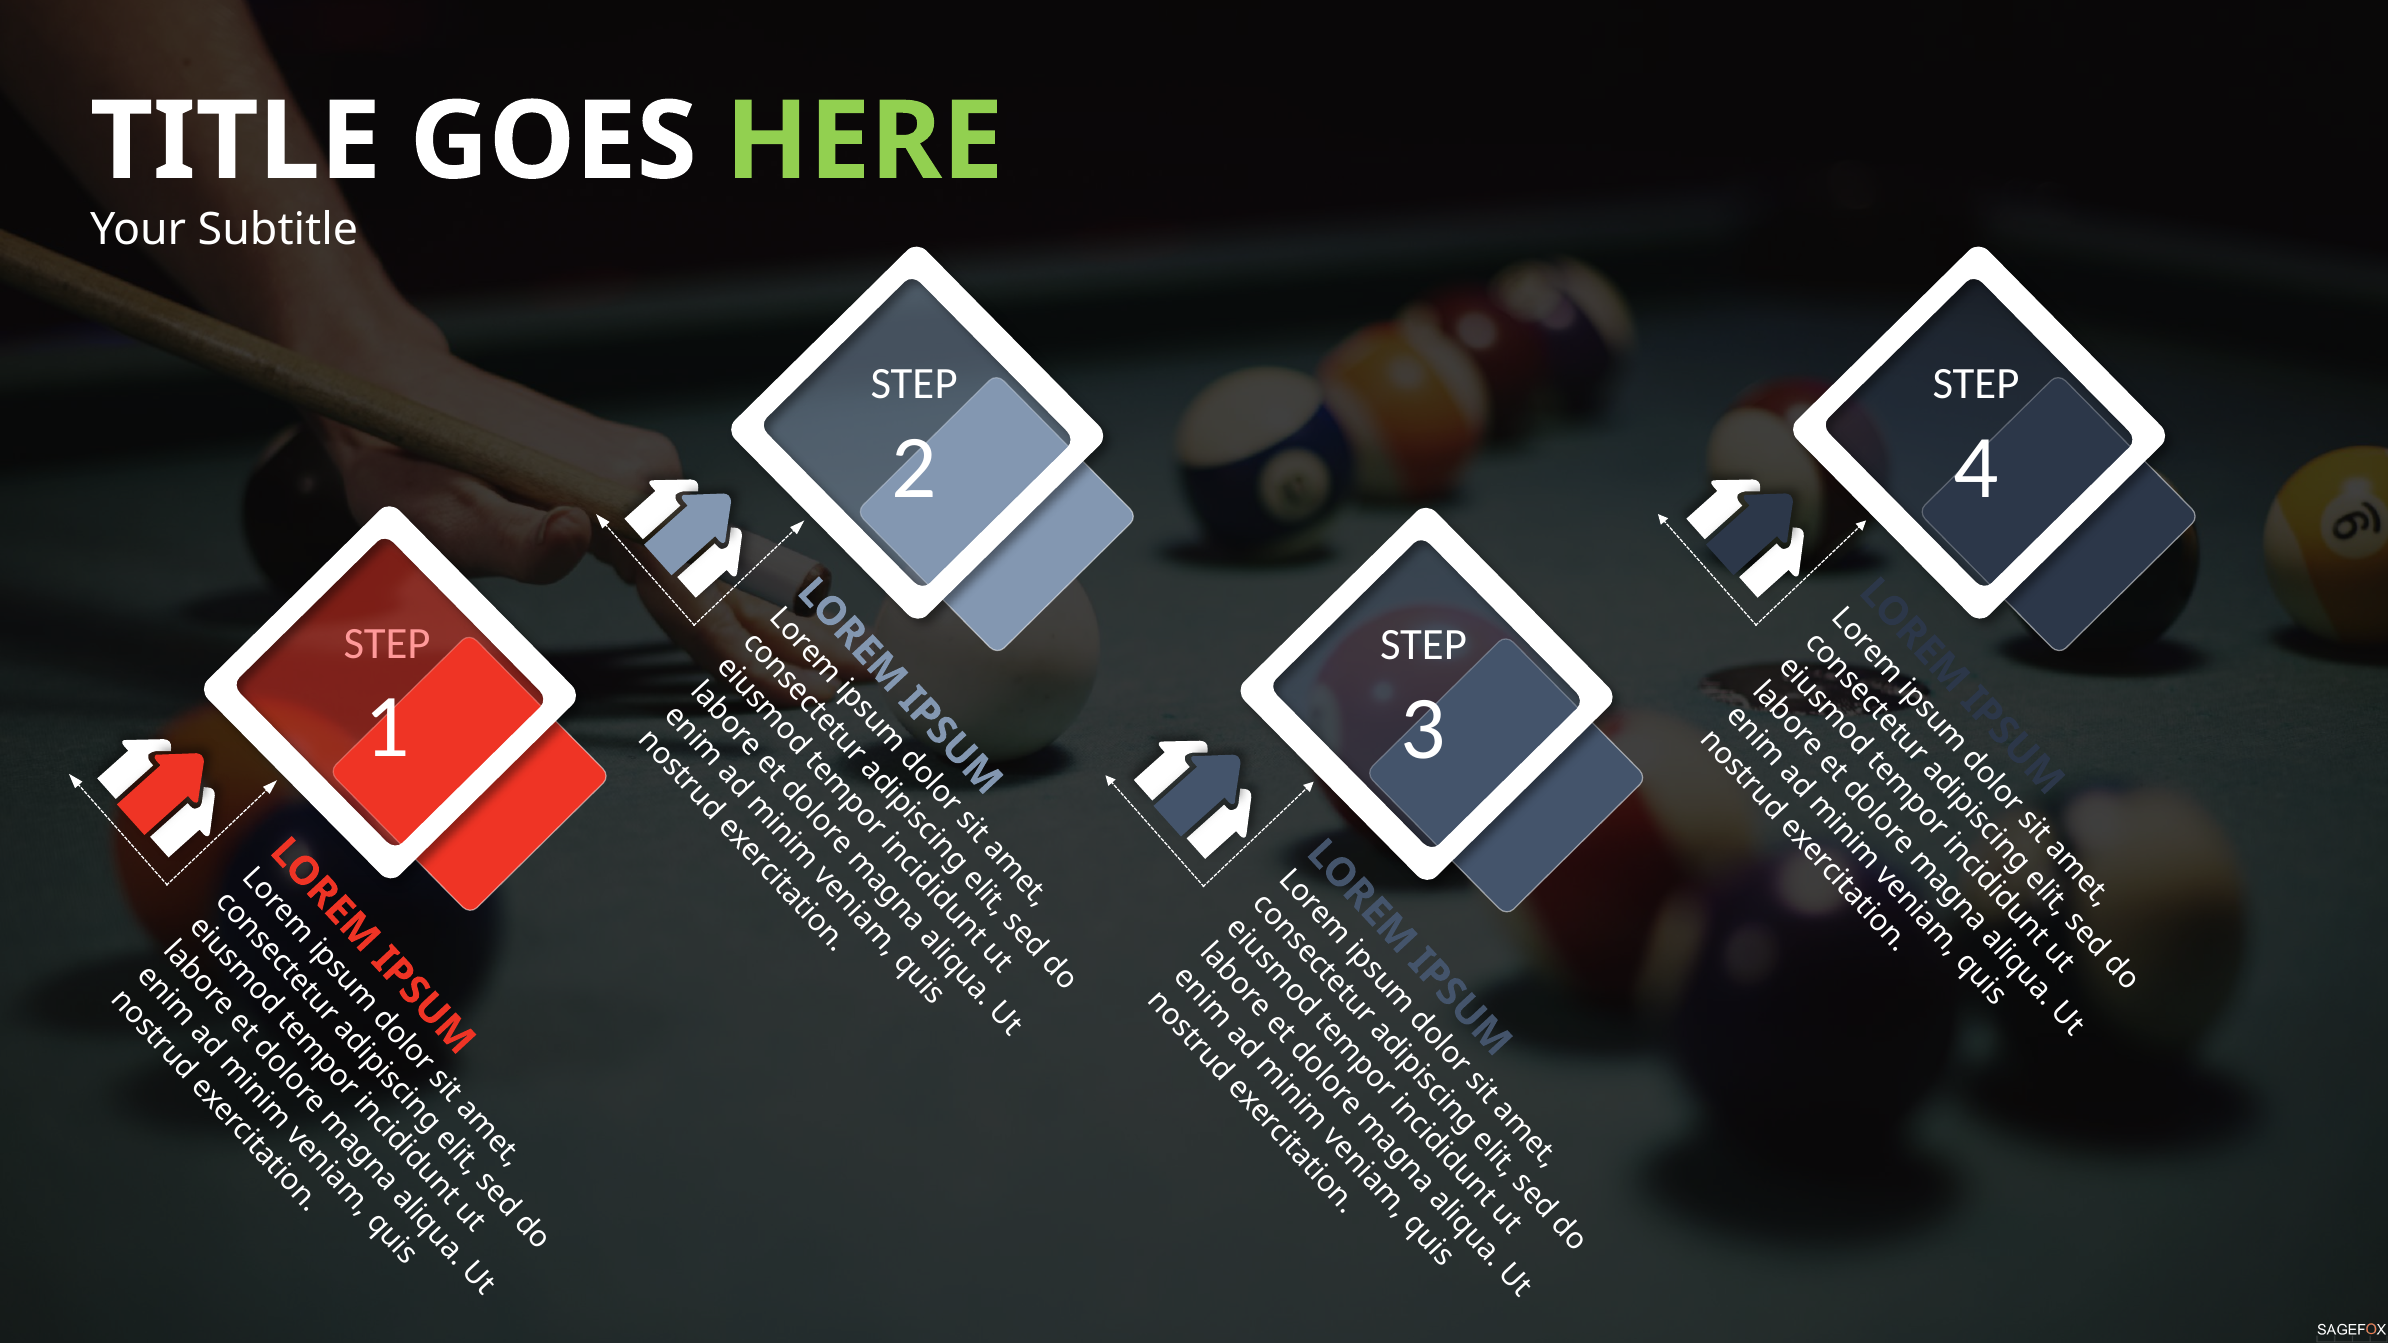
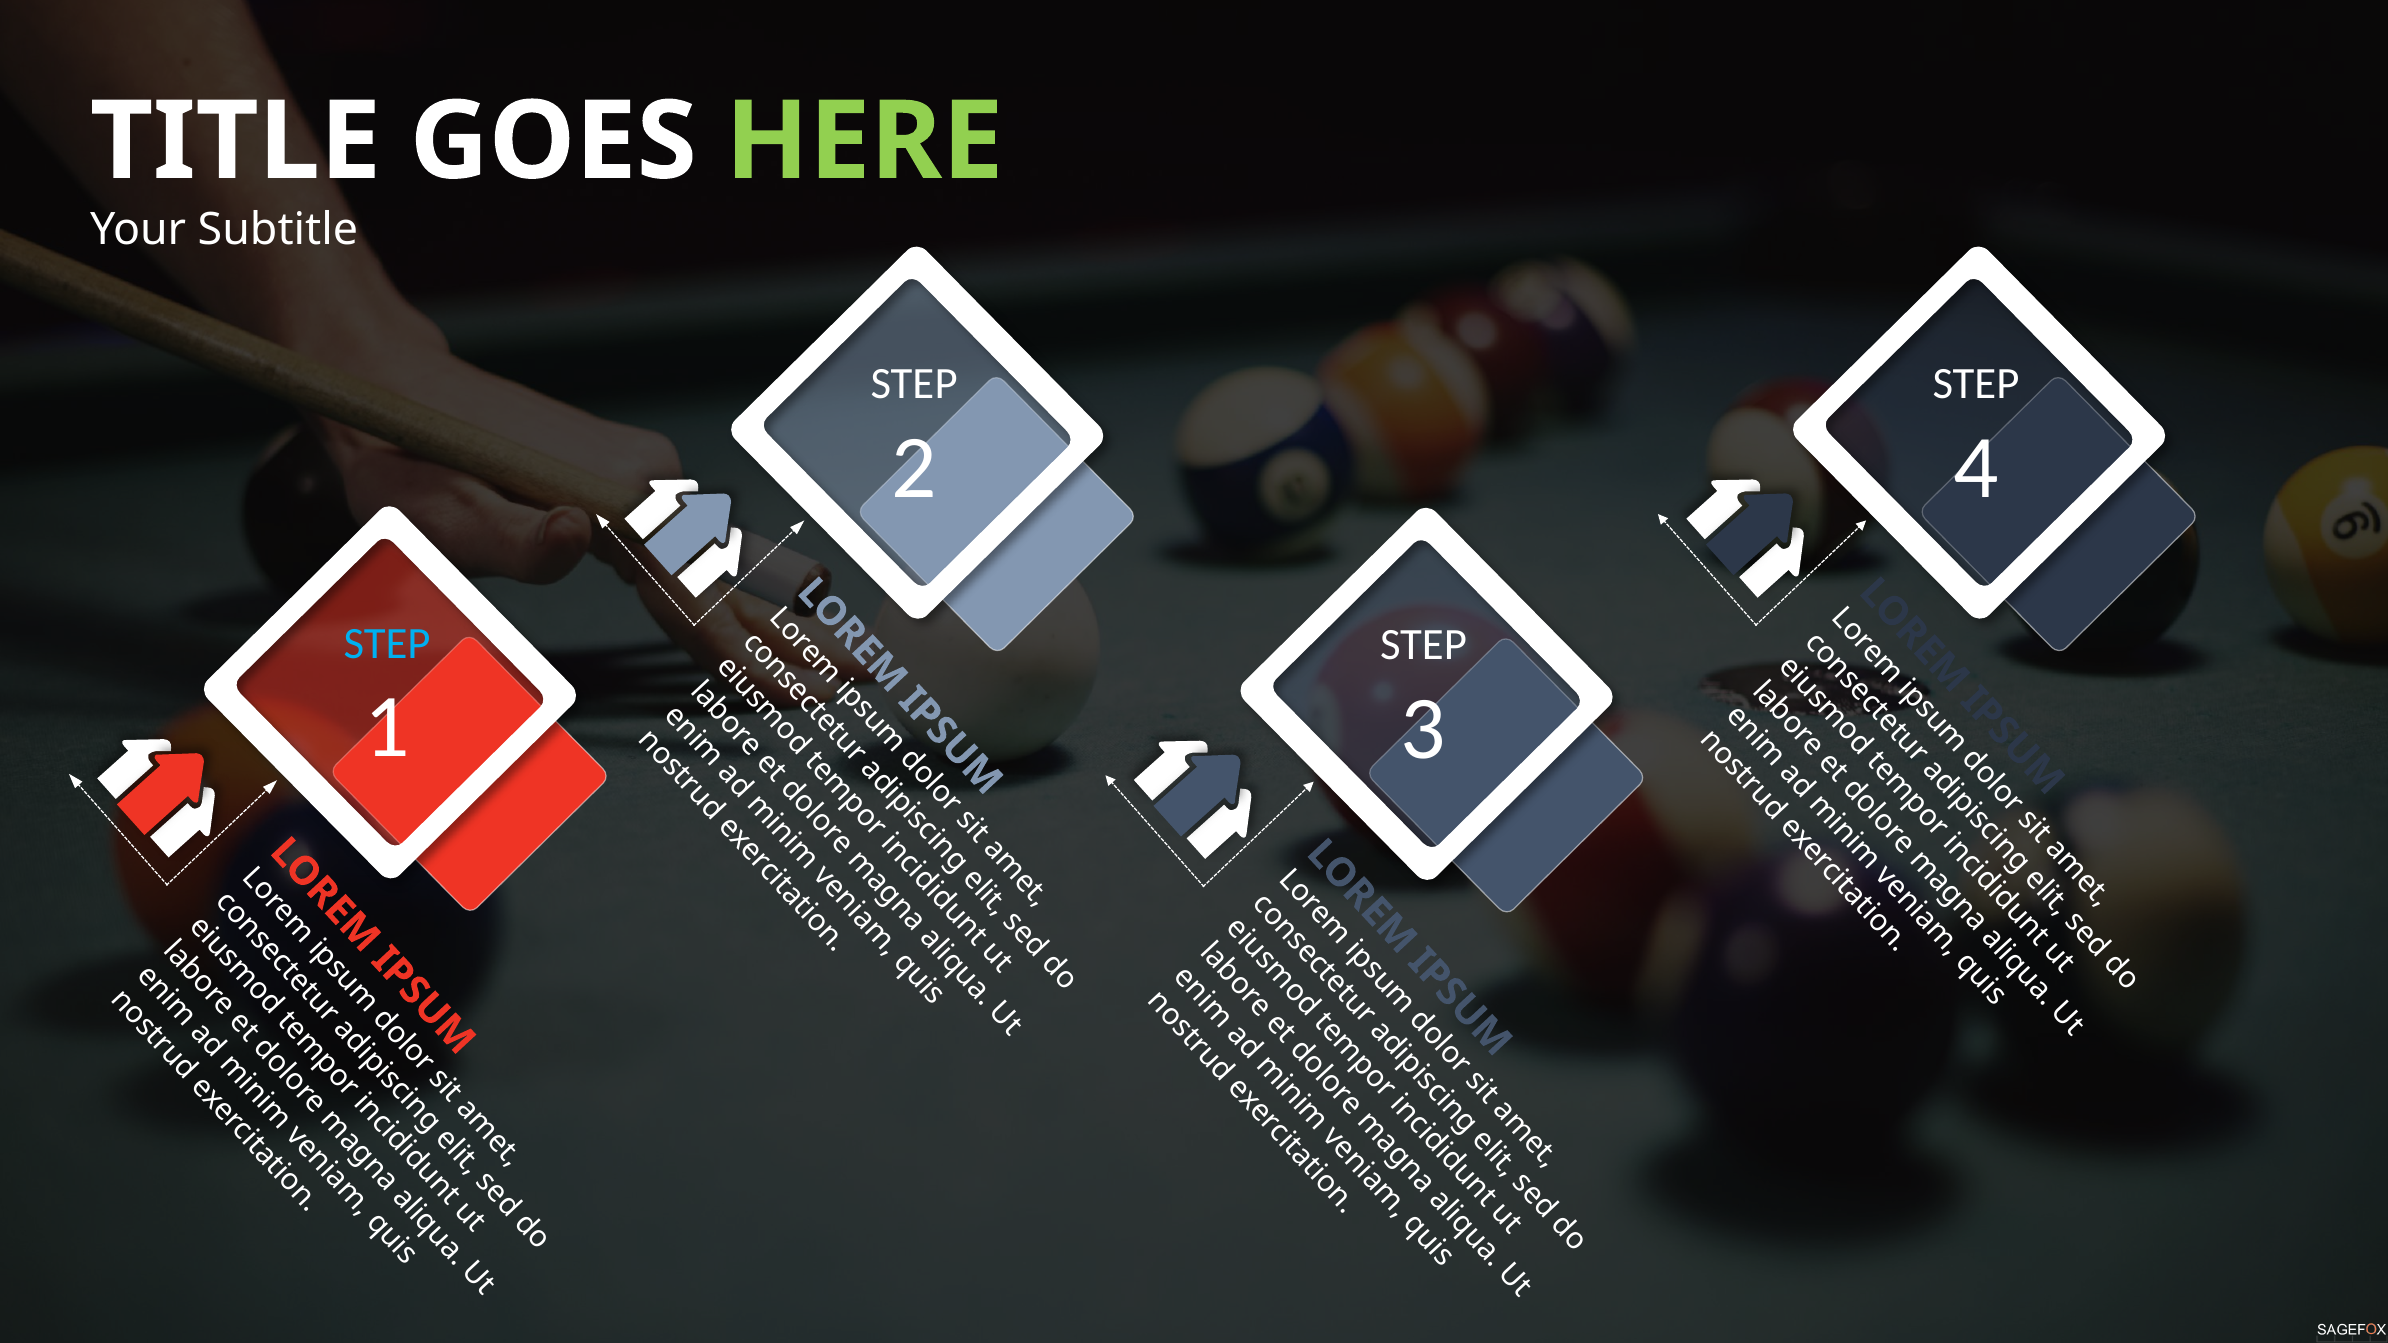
STEP colour: pink -> light blue (387, 644)
